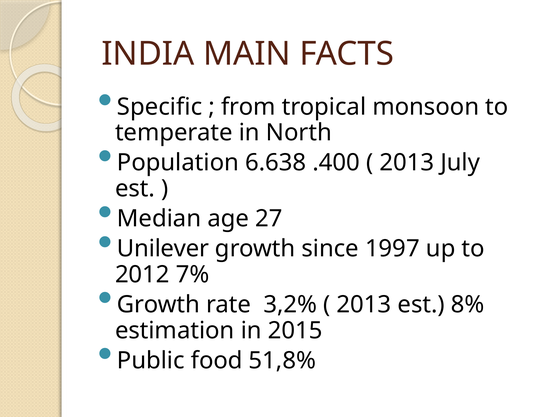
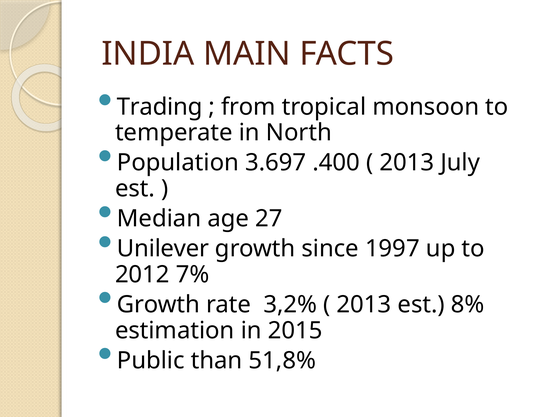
Specific: Specific -> Trading (160, 107)
6.638: 6.638 -> 3.697 (276, 163)
food: food -> than (217, 360)
